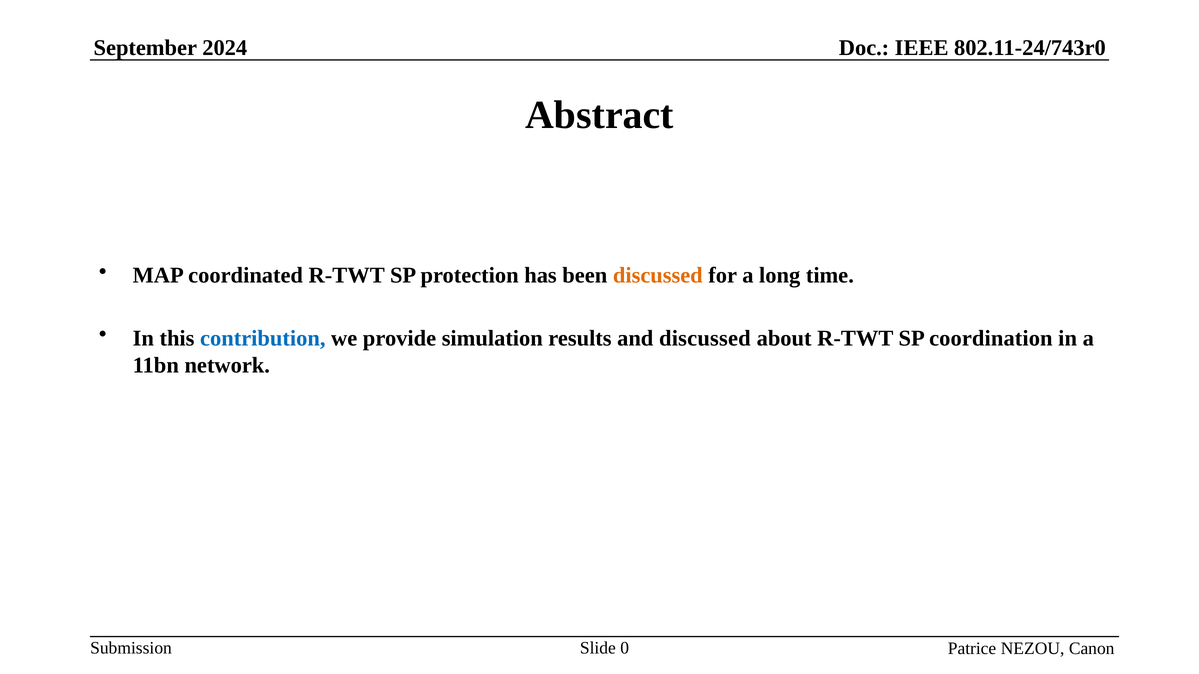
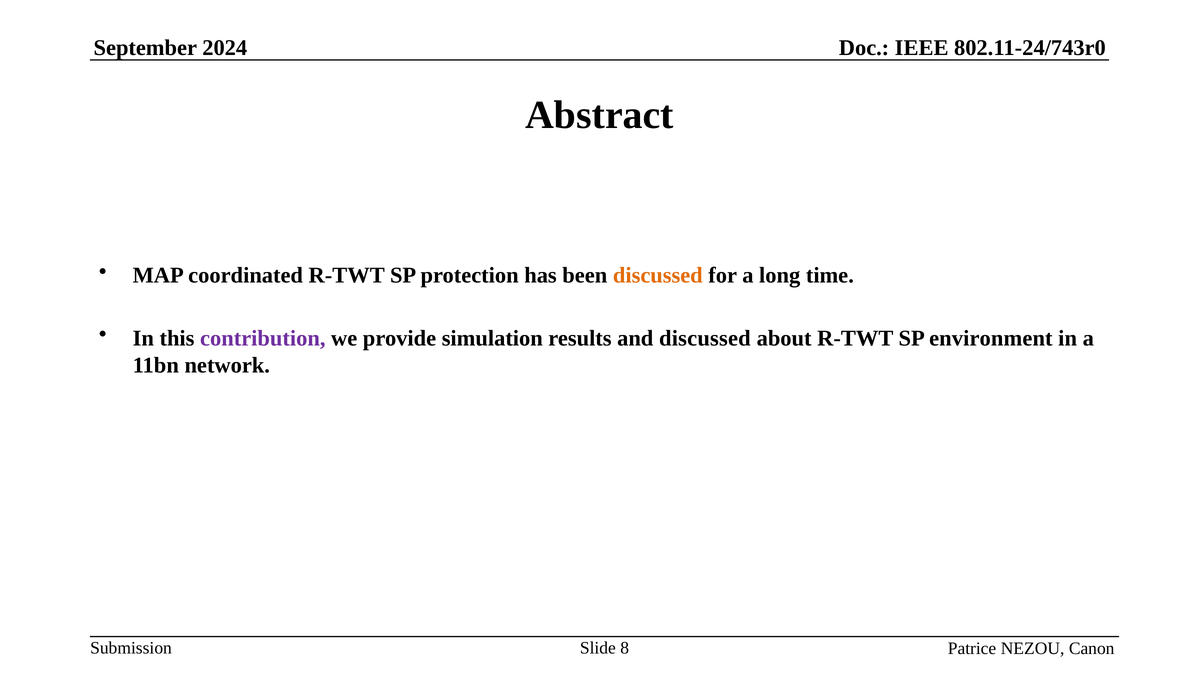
contribution colour: blue -> purple (263, 338)
coordination: coordination -> environment (991, 338)
0: 0 -> 8 (625, 649)
